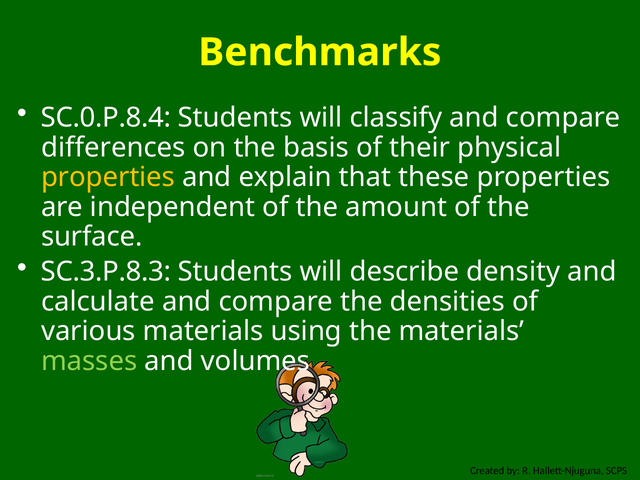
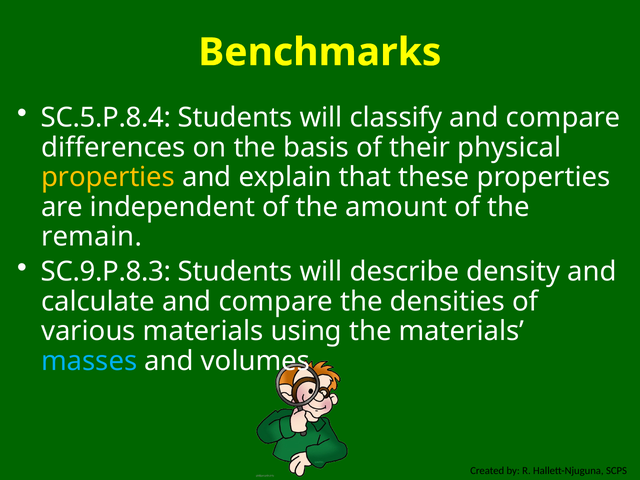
SC.0.P.8.4: SC.0.P.8.4 -> SC.5.P.8.4 (106, 118)
surface: surface -> remain (92, 237)
SC.3.P.8.3: SC.3.P.8.3 -> SC.9.P.8.3 (106, 272)
masses colour: light green -> light blue (89, 361)
